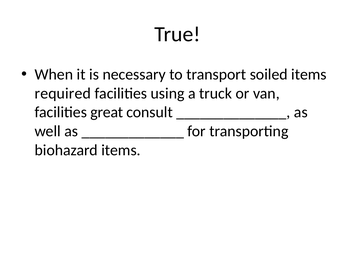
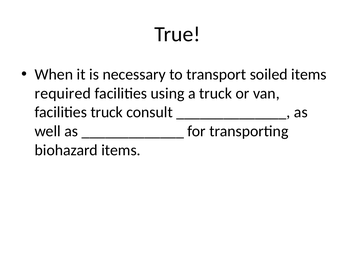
facilities great: great -> truck (107, 112)
